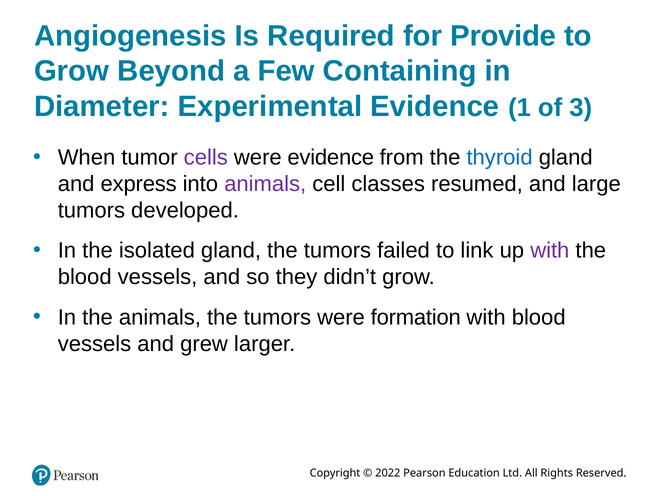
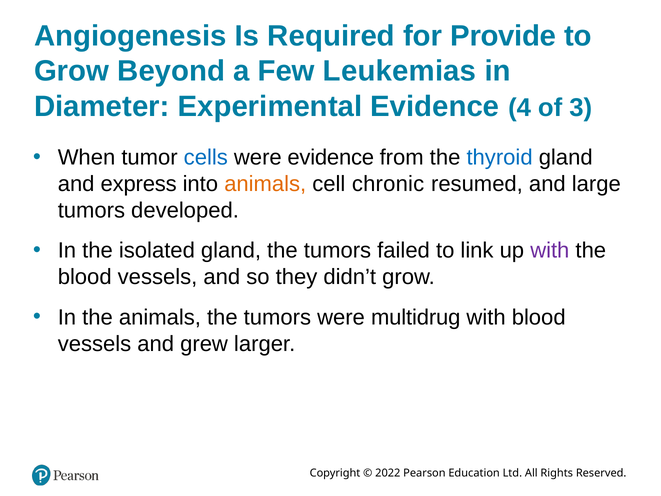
Containing: Containing -> Leukemias (400, 71)
1: 1 -> 4 (520, 108)
cells colour: purple -> blue (206, 157)
animals colour: purple -> orange (265, 184)
classes: classes -> chronic (388, 184)
formation: formation -> multidrug (416, 317)
